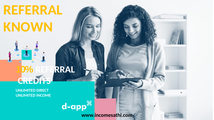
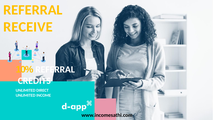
KNOWN: KNOWN -> RECEIVE (28, 27)
